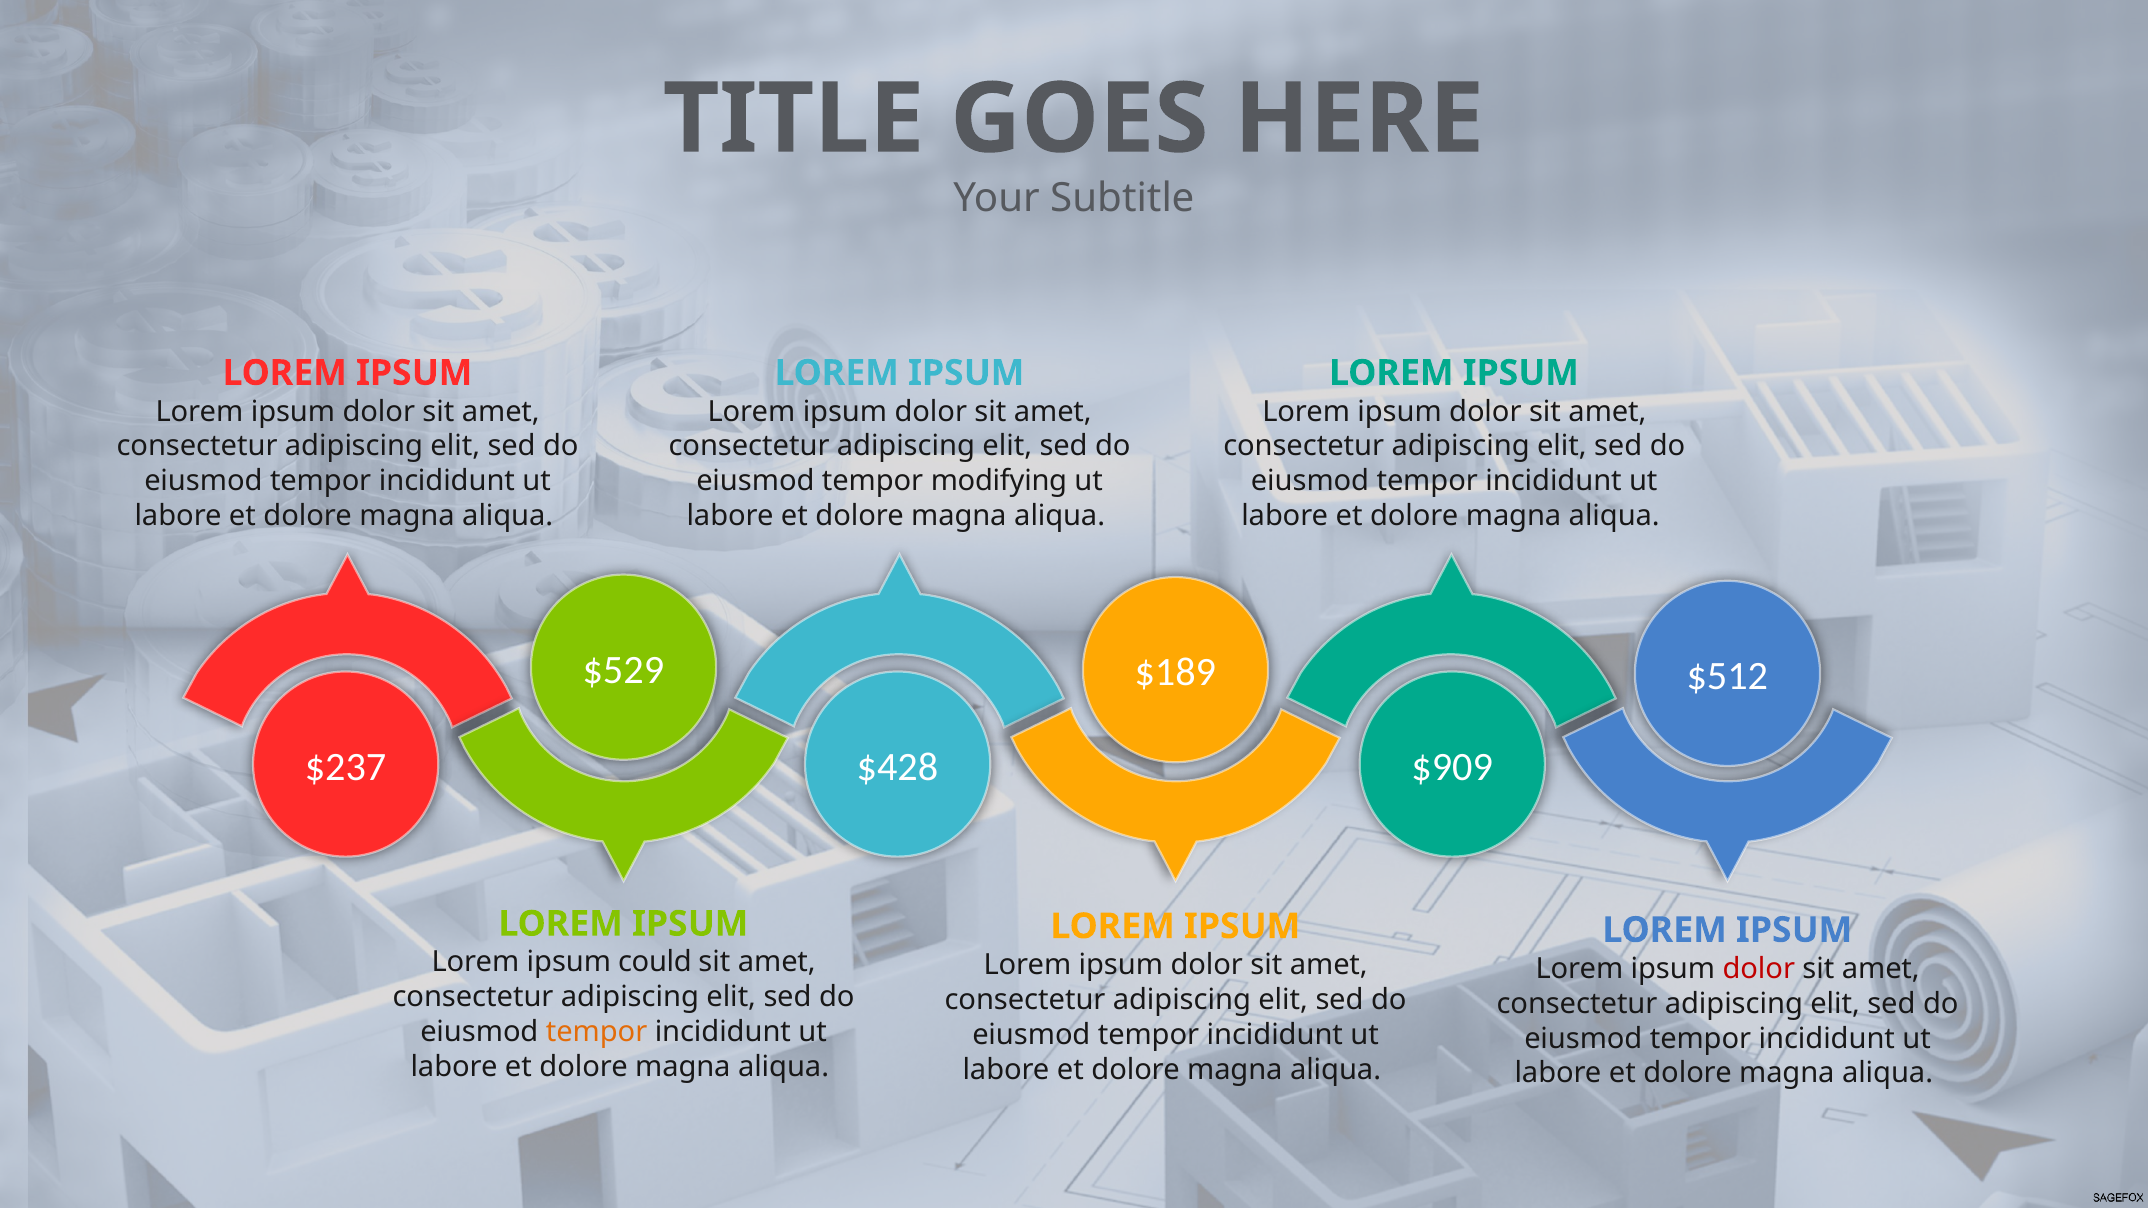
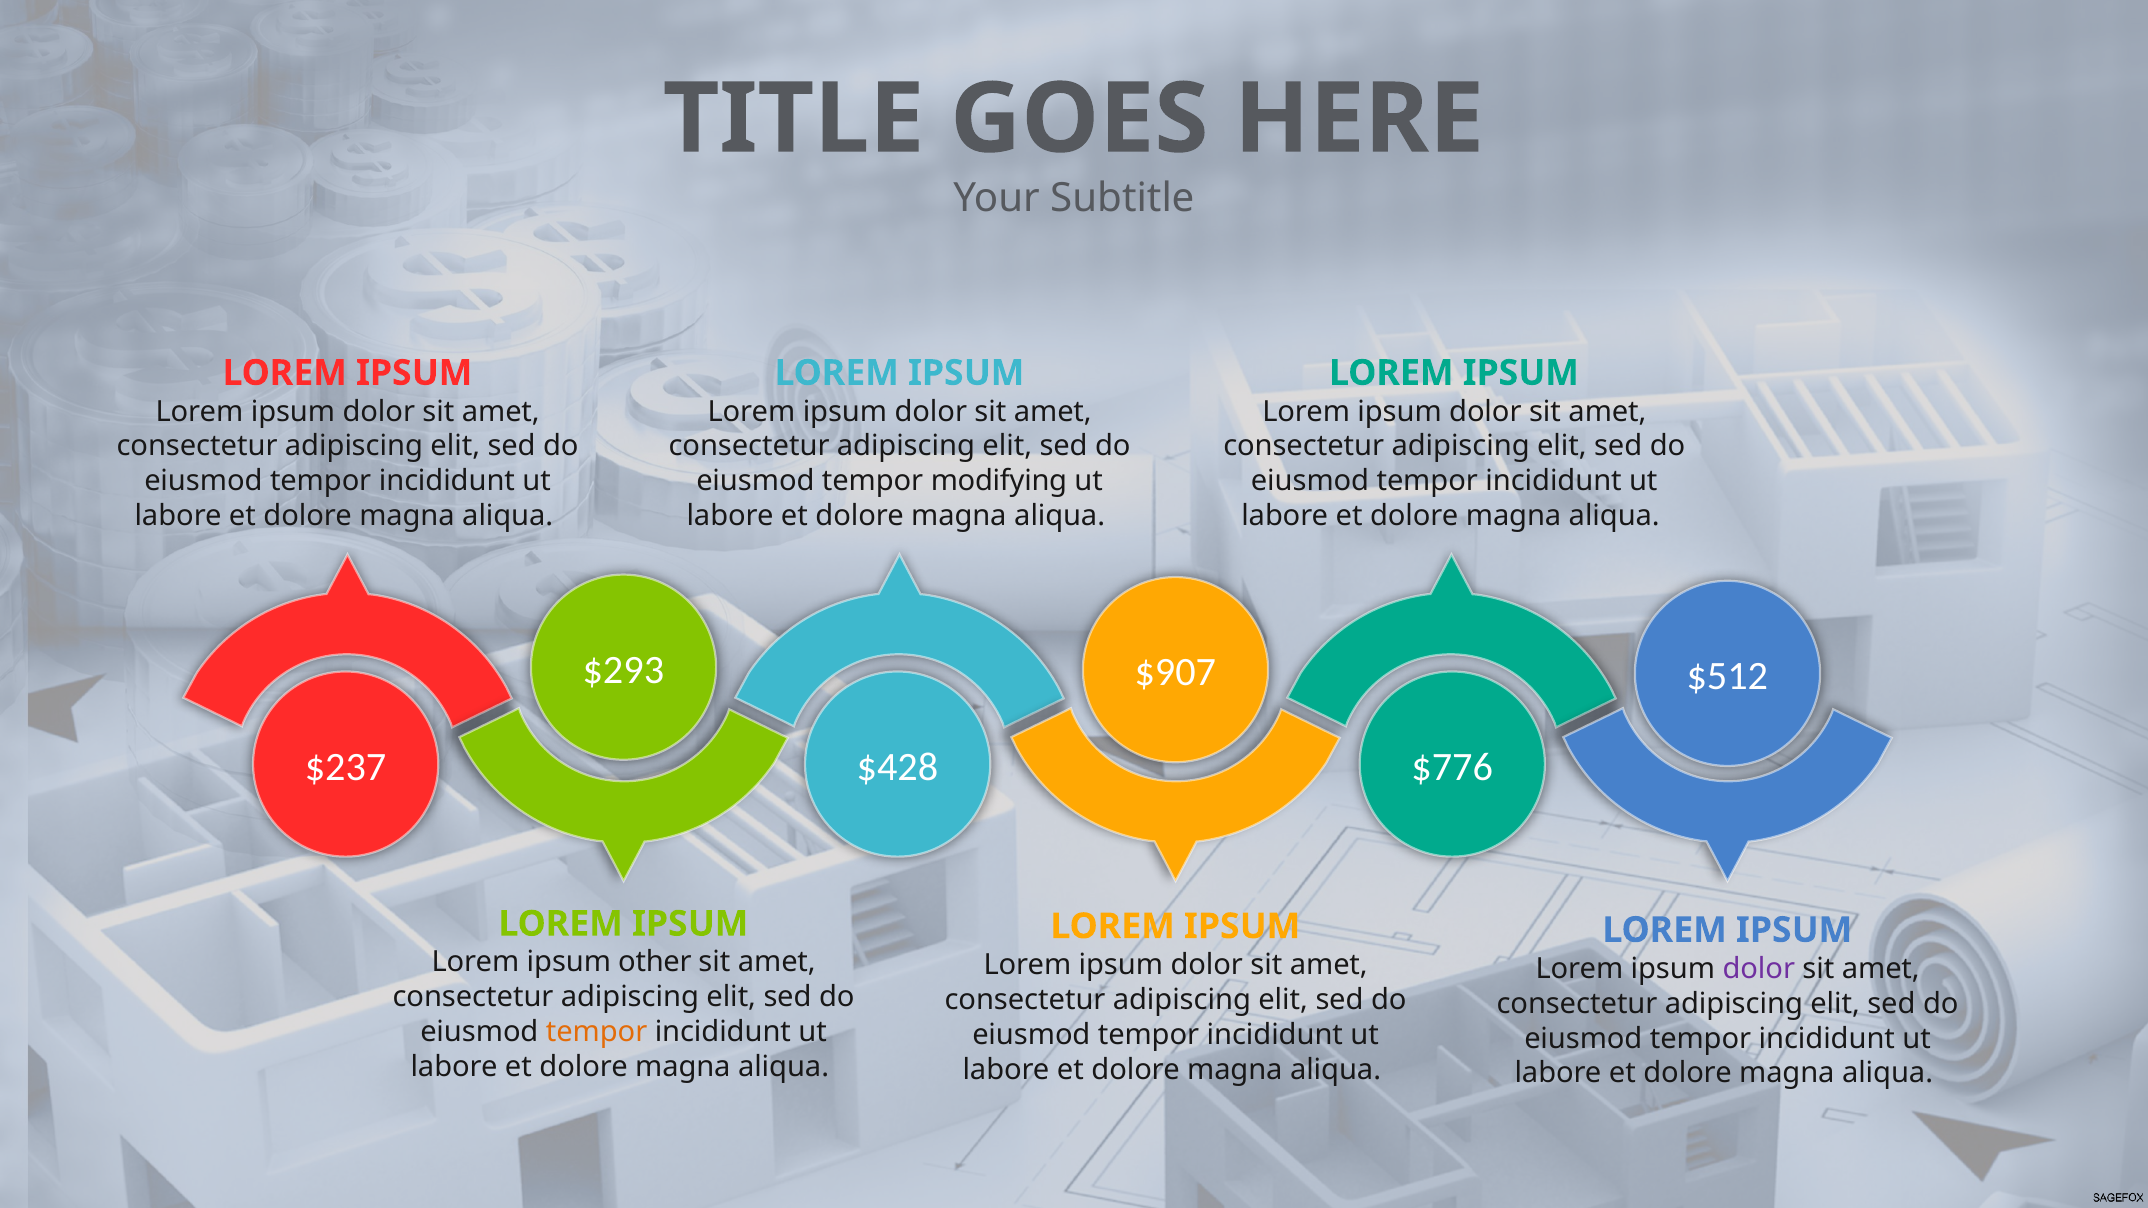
$529: $529 -> $293 (623, 670)
$189: $189 -> $907 (1175, 673)
$909: $909 -> $776 (1452, 767)
could: could -> other (655, 963)
dolor colour: red -> purple (1759, 969)
